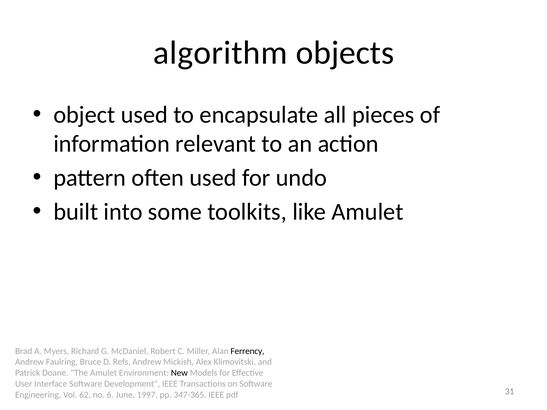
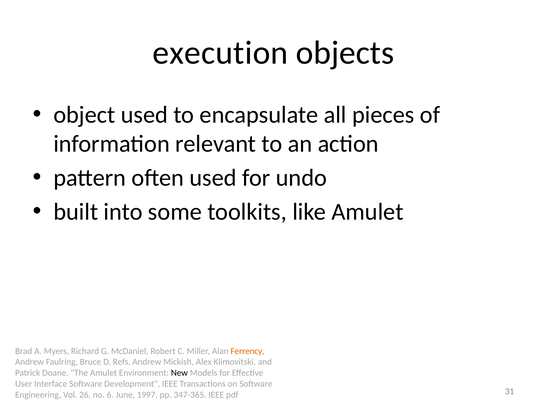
algorithm: algorithm -> execution (220, 53)
Ferrency colour: black -> orange (247, 351)
62: 62 -> 26 (85, 395)
